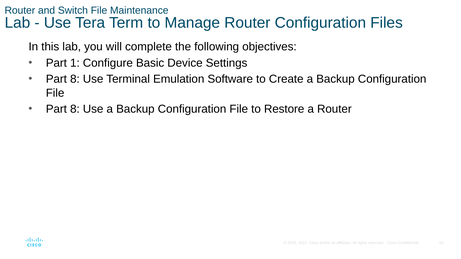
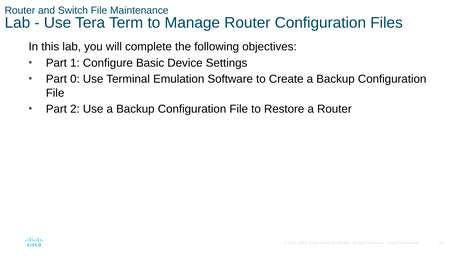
8: 8 -> 0 (75, 79)
8: 8 -> 2 (75, 109)
